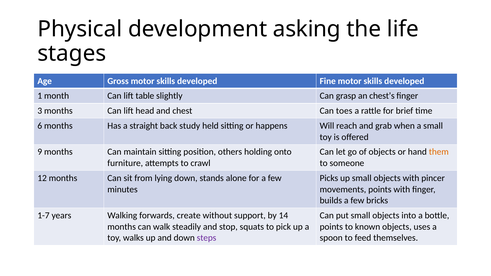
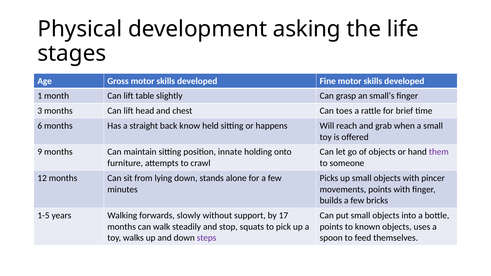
chest’s: chest’s -> small’s (382, 96)
study: study -> know (190, 126)
others: others -> innate (230, 152)
them colour: orange -> purple (439, 152)
1-7: 1-7 -> 1-5 (43, 216)
create: create -> slowly (189, 216)
14: 14 -> 17 (283, 216)
